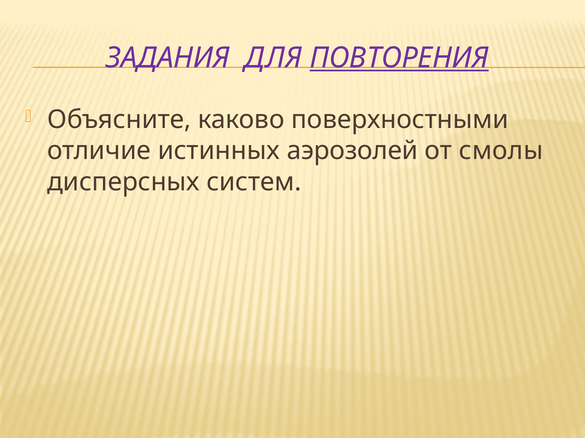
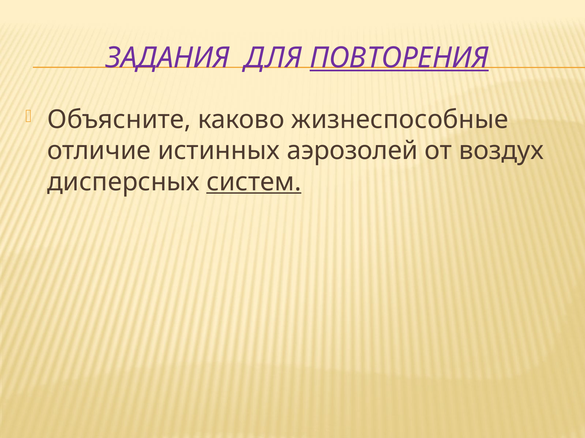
поверхностными: поверхностными -> жизнеспособные (400, 120)
смолы: смолы -> воздух (501, 151)
систем underline: none -> present (254, 182)
